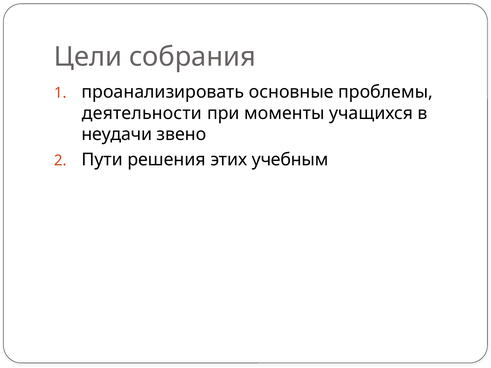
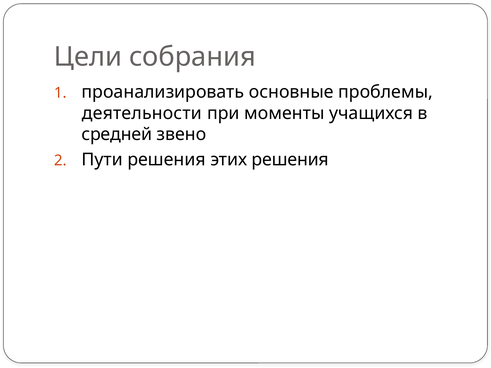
неудачи: неудачи -> средней (117, 135)
этих учебным: учебным -> решения (290, 160)
